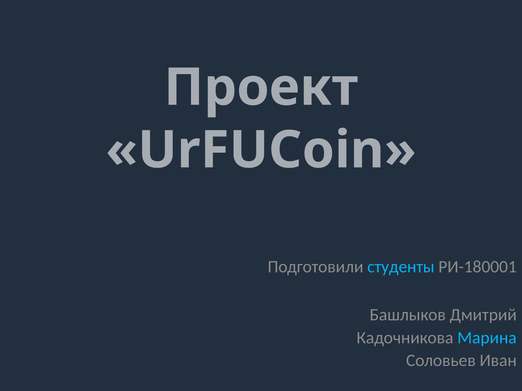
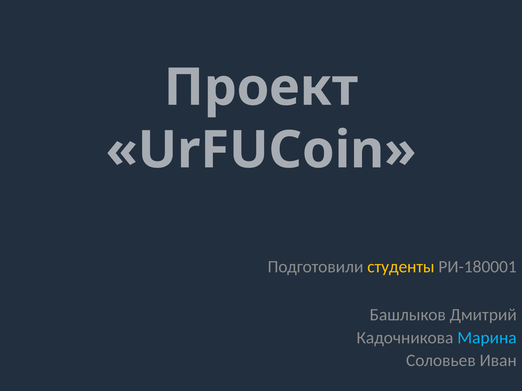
студенты colour: light blue -> yellow (401, 267)
